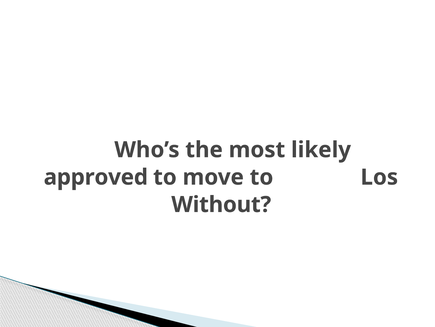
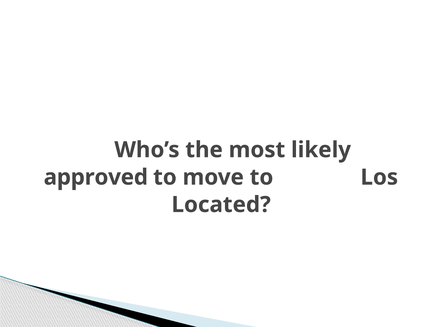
Without: Without -> Located (221, 204)
